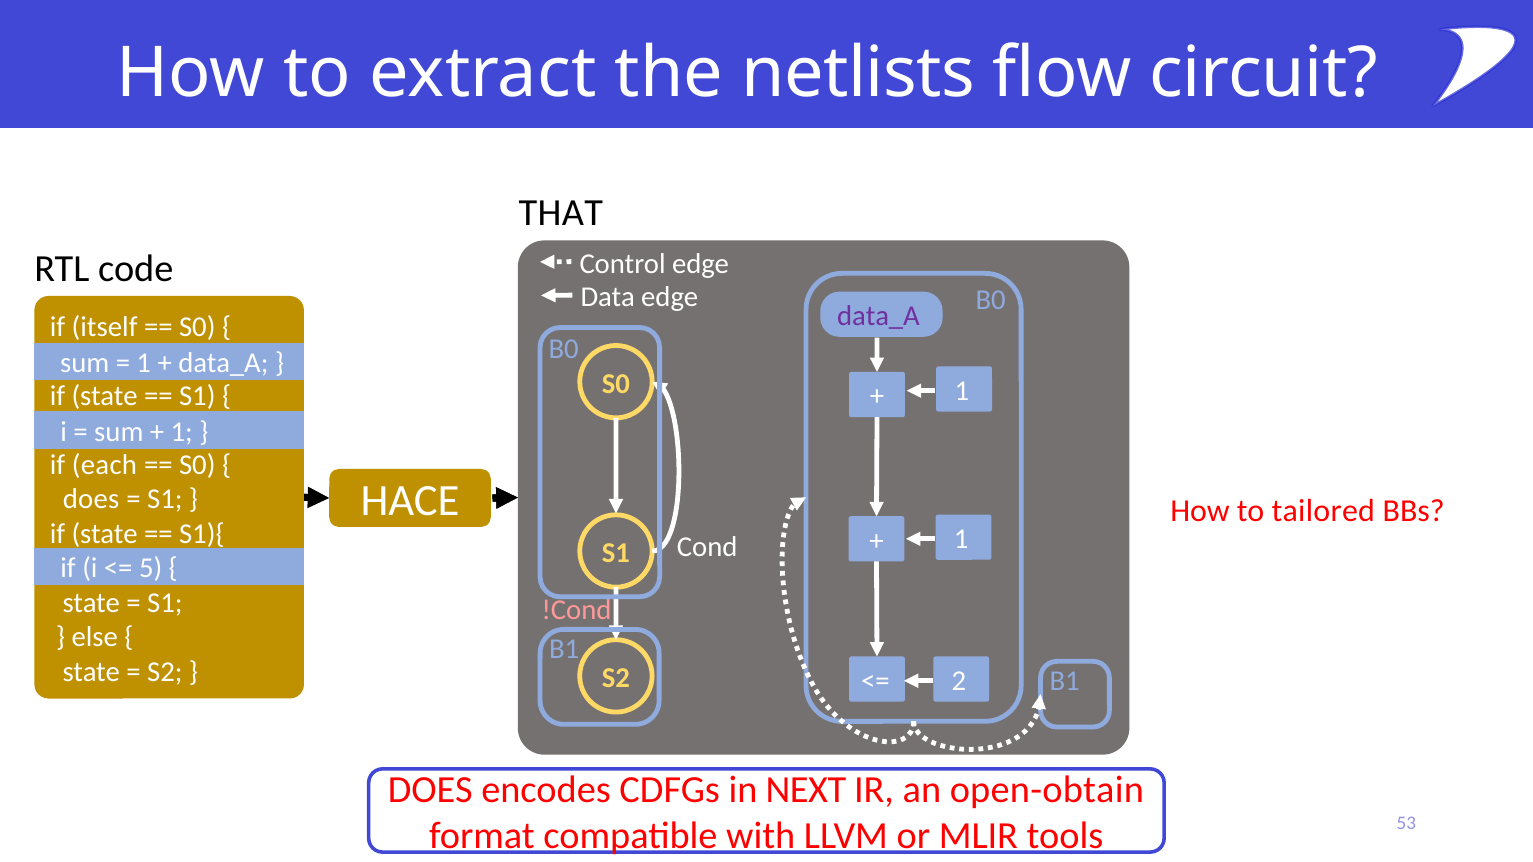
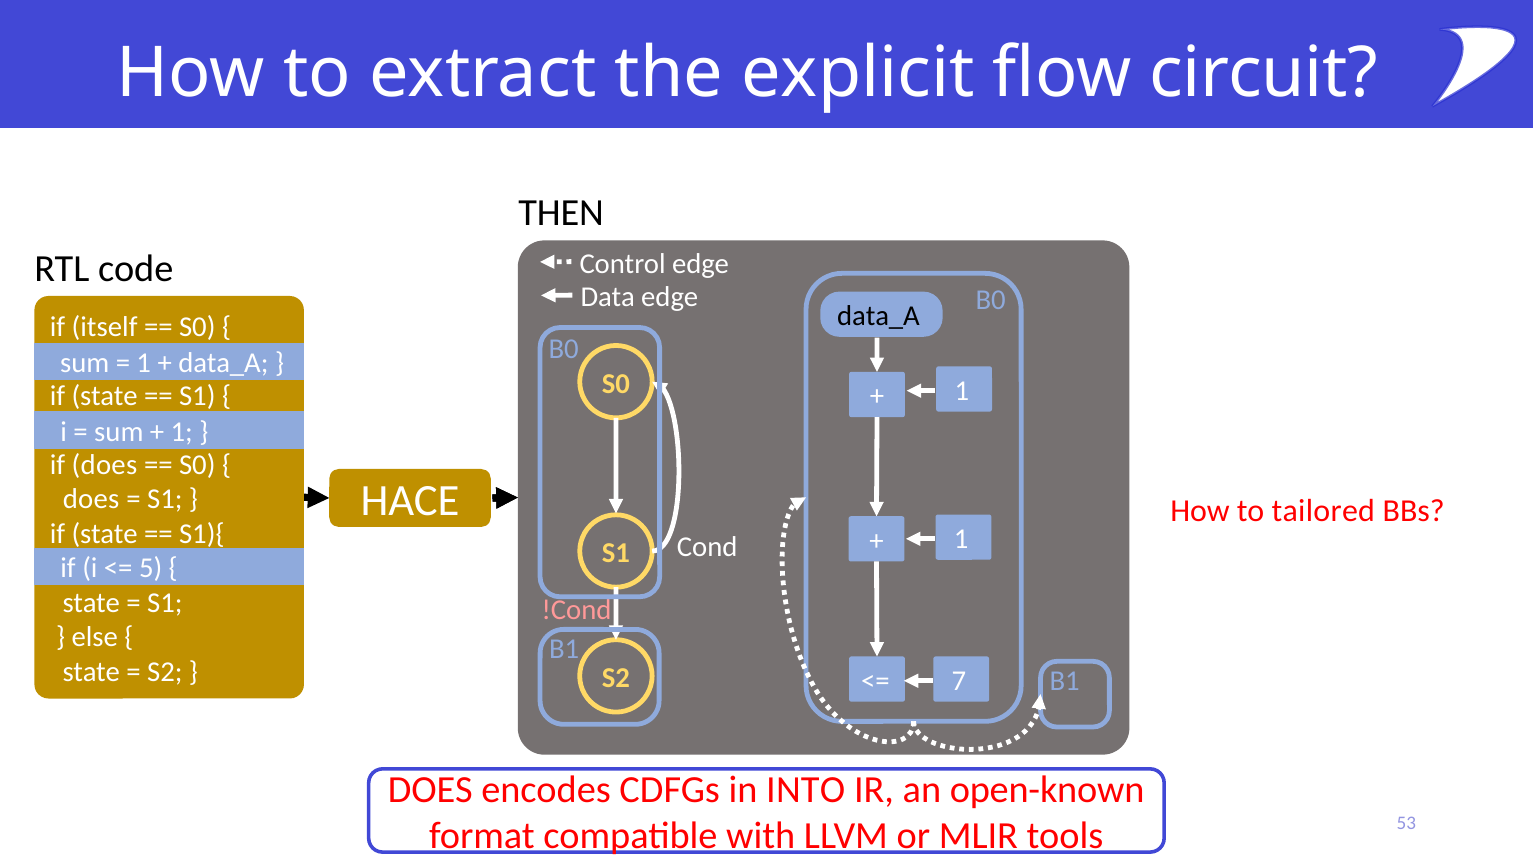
netlists: netlists -> explicit (858, 74)
THAT: THAT -> THEN (561, 213)
data_A colour: purple -> black (878, 316)
if each: each -> does (104, 465)
2: 2 -> 7 (959, 681)
NEXT: NEXT -> INTO (806, 790)
open-obtain: open-obtain -> open-known (1047, 790)
